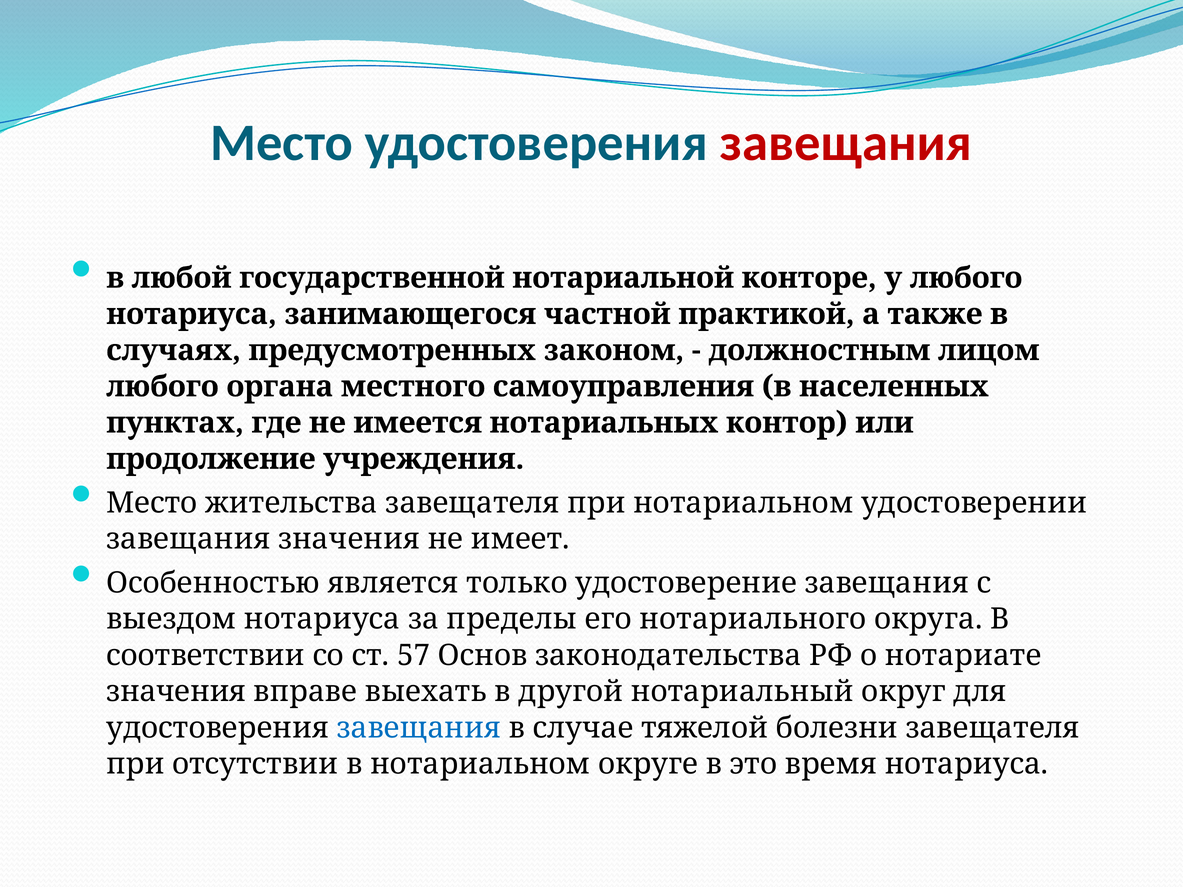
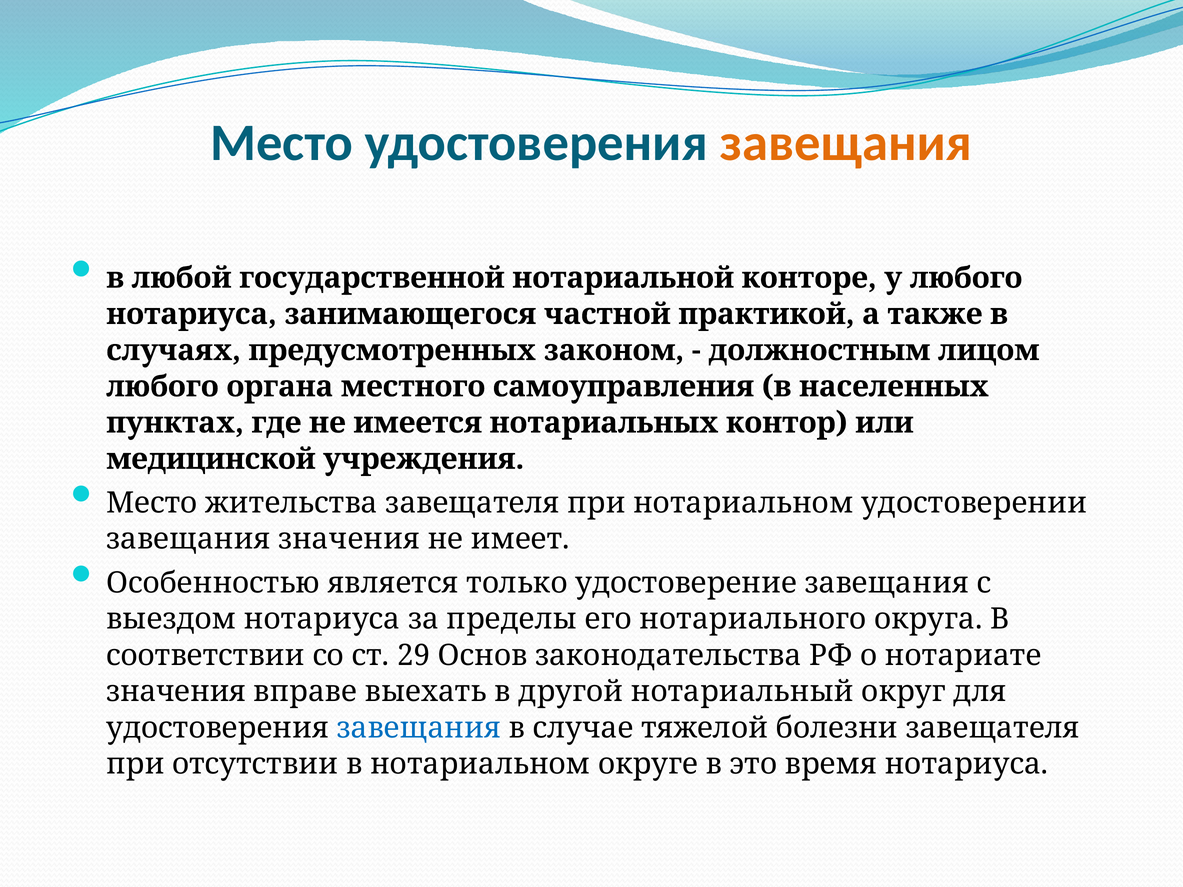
завещания colour: red -> orange (846, 143)
продолжение: продолжение -> медицинской (211, 459)
57: 57 -> 29 (414, 656)
